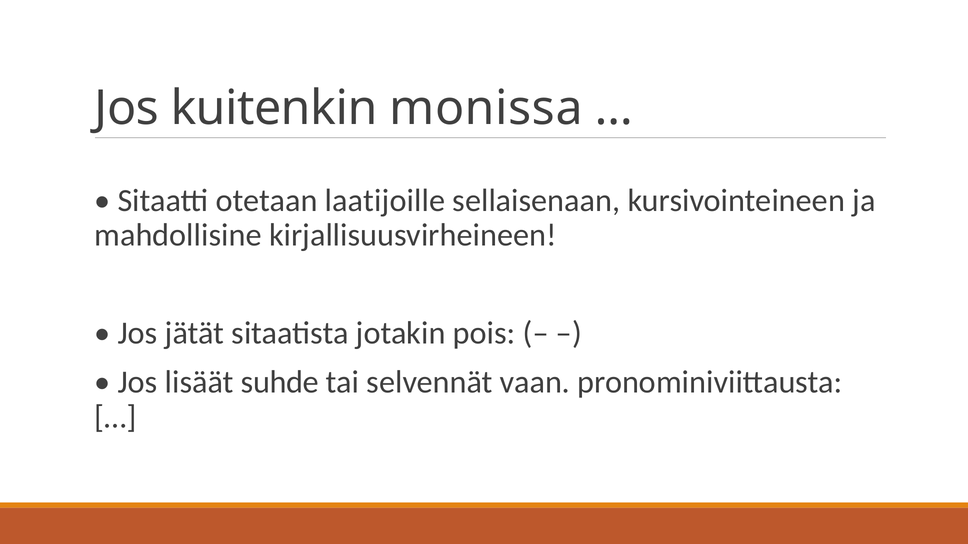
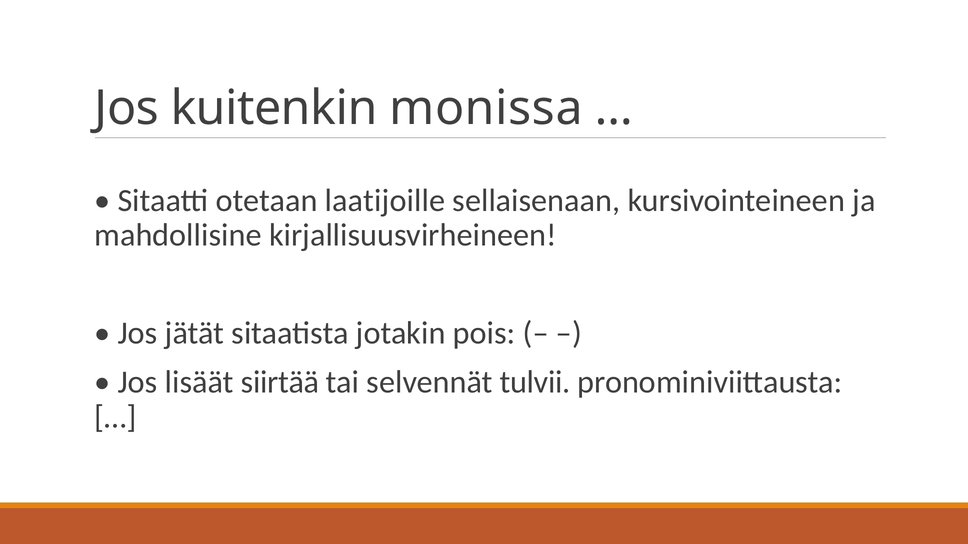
suhde: suhde -> siirtää (280, 383)
vaan: vaan -> tulvii (535, 383)
